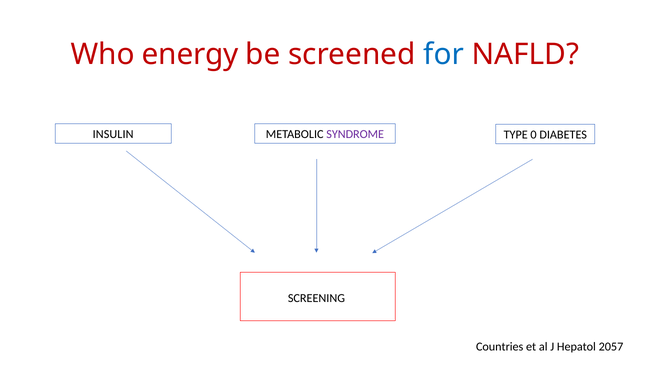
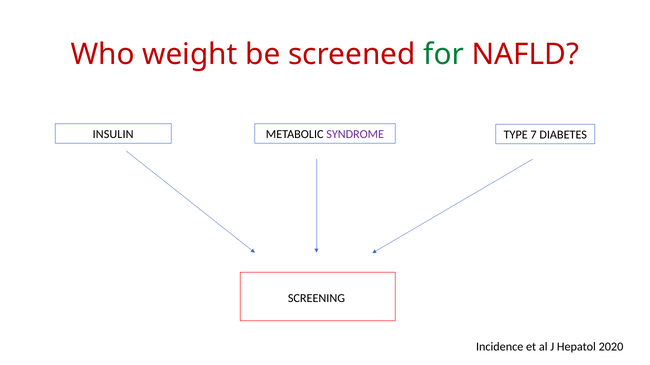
energy: energy -> weight (190, 55)
for colour: blue -> green (444, 55)
0: 0 -> 7 (534, 135)
Countries: Countries -> Incidence (500, 347)
2057: 2057 -> 2020 (611, 347)
